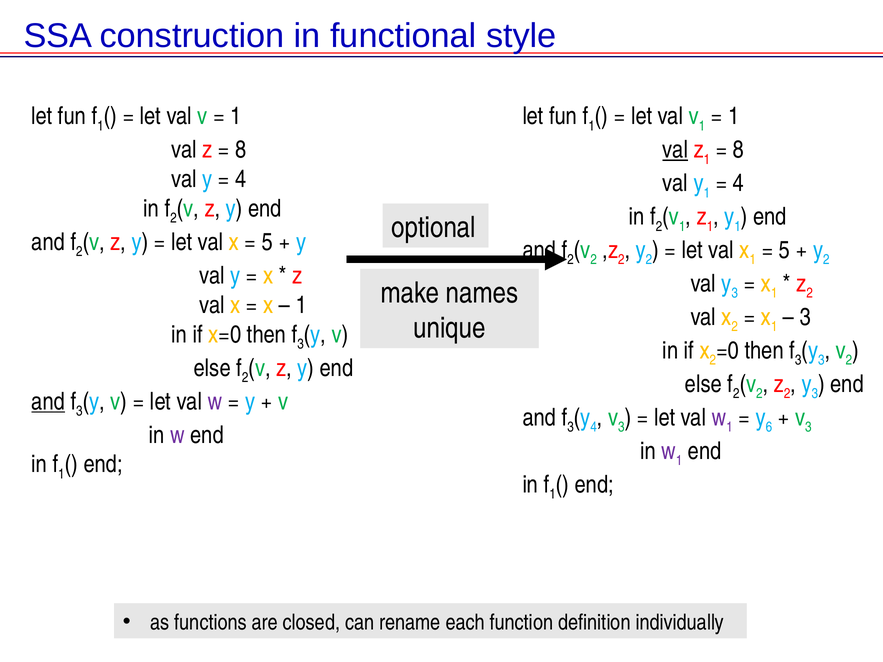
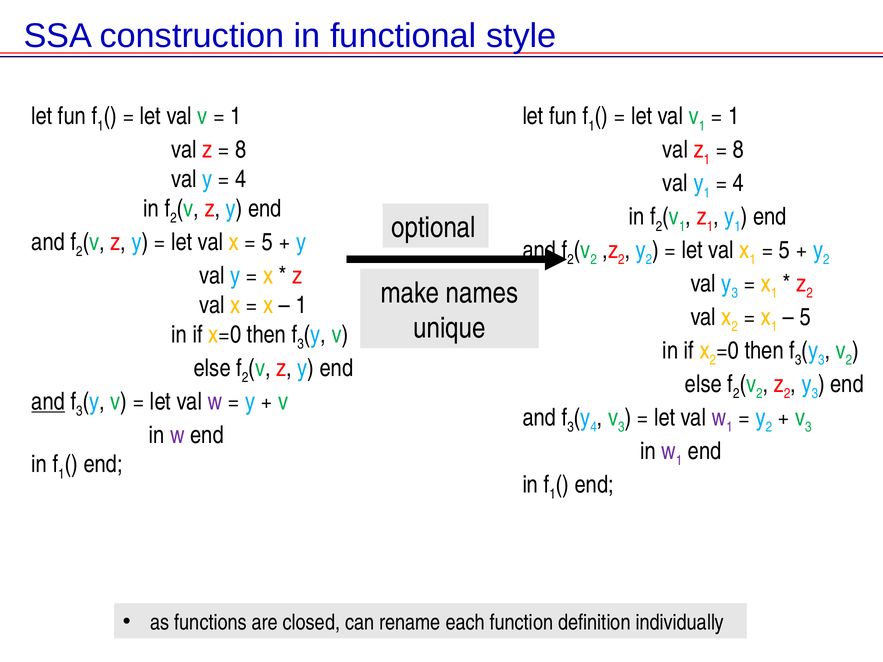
val underline: present -> none (675, 150)
3: 3 -> 5 (805, 317)
6: 6 -> 2 (769, 427)
